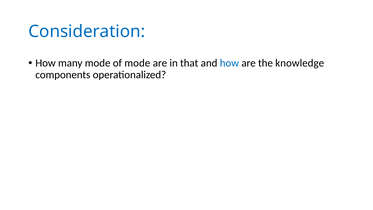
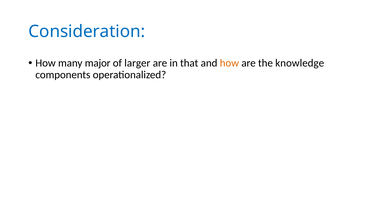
many mode: mode -> major (98, 63)
of mode: mode -> larger (137, 63)
how colour: blue -> orange (229, 63)
